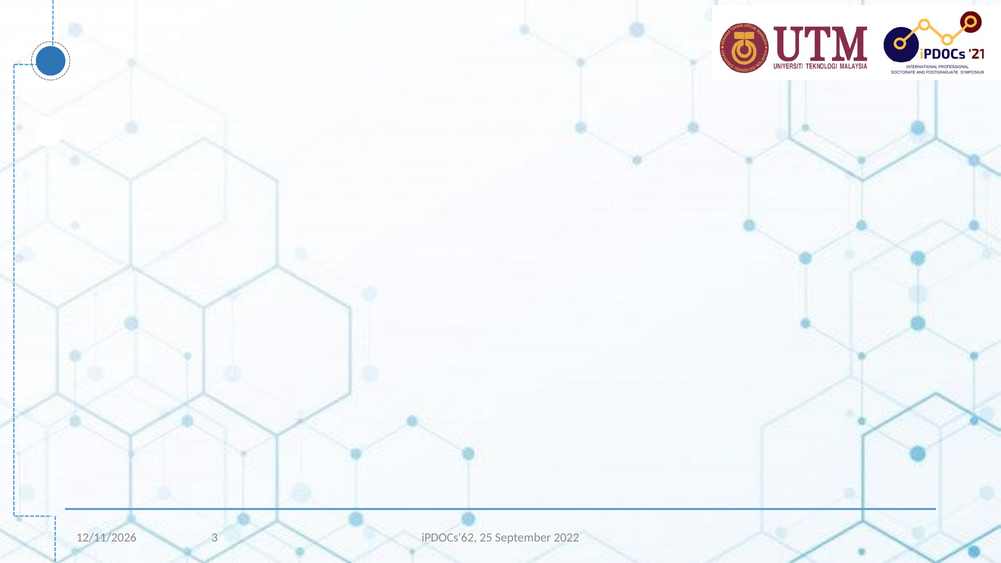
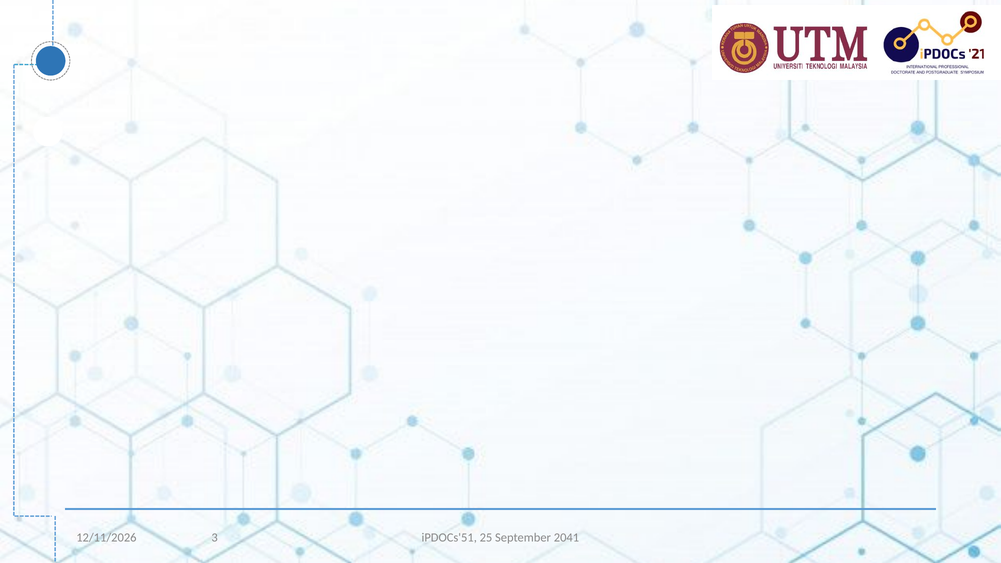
iPDOCs'62: iPDOCs'62 -> iPDOCs'51 (449, 538)
2022: 2022 -> 2041 (566, 538)
